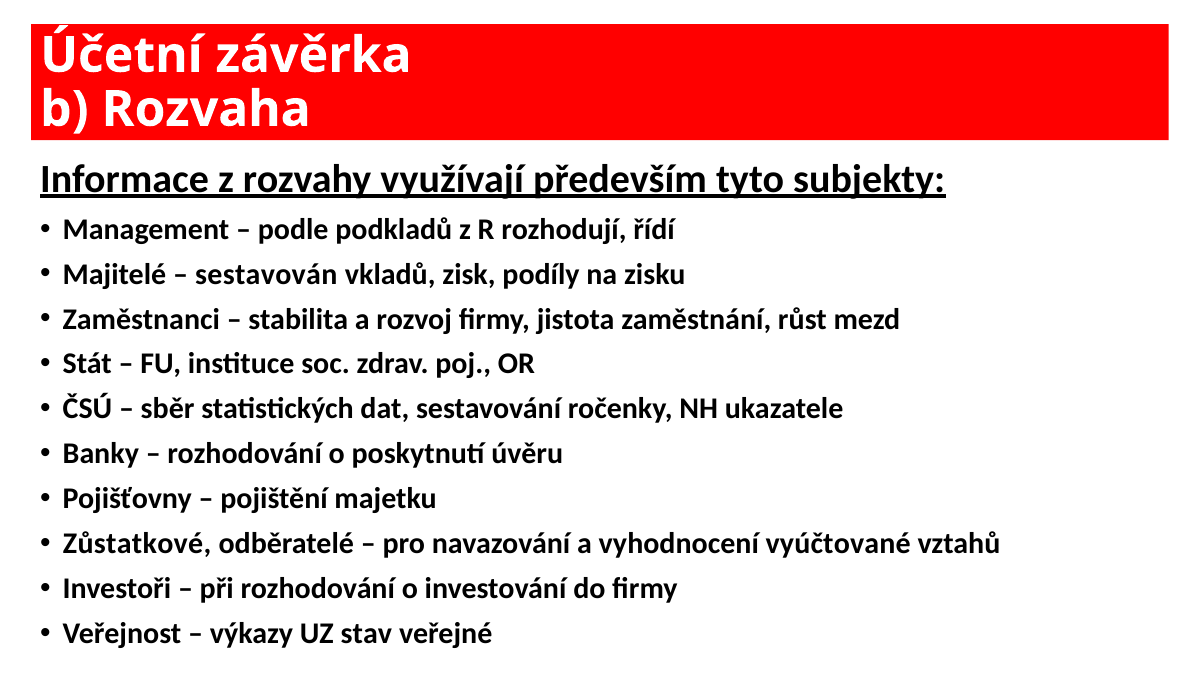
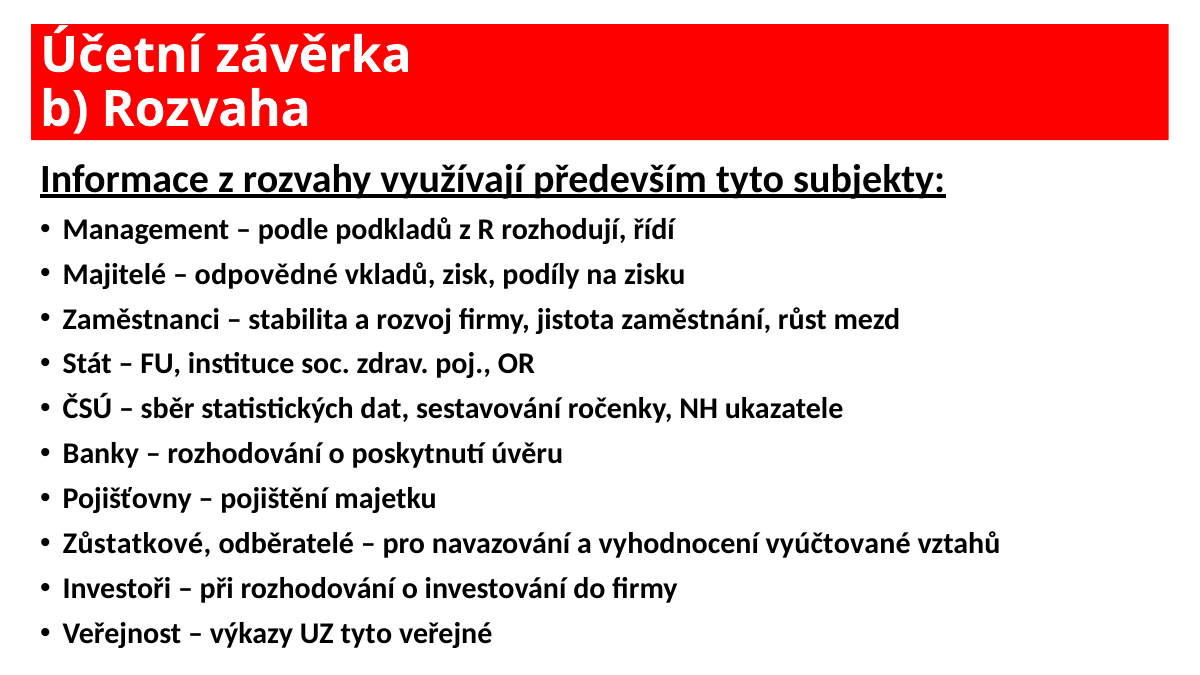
sestavován: sestavován -> odpovědné (266, 274)
UZ stav: stav -> tyto (366, 633)
